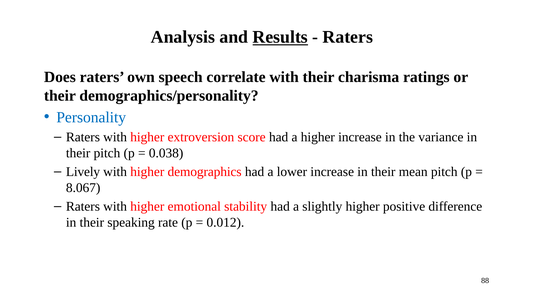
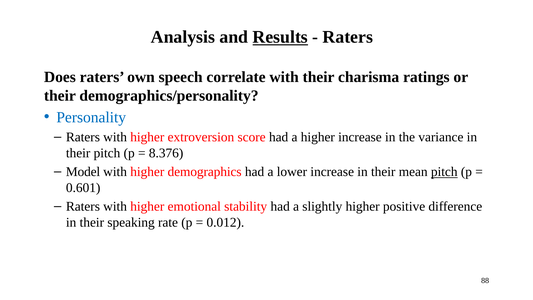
0.038: 0.038 -> 8.376 (166, 153)
Lively: Lively -> Model (83, 172)
pitch underline: none -> present (444, 172)
8.067: 8.067 -> 0.601 (83, 188)
